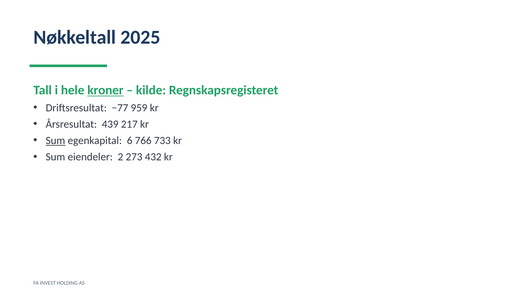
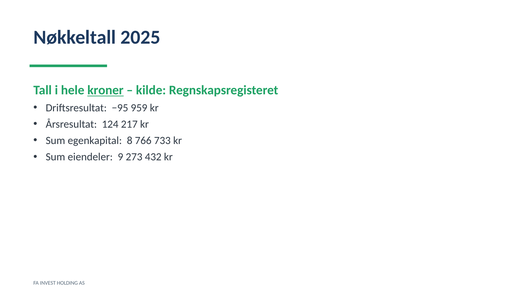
−77: −77 -> −95 (120, 108)
439: 439 -> 124 (110, 124)
Sum underline: present -> none (55, 141)
6: 6 -> 8 (130, 141)
2: 2 -> 9 (120, 157)
